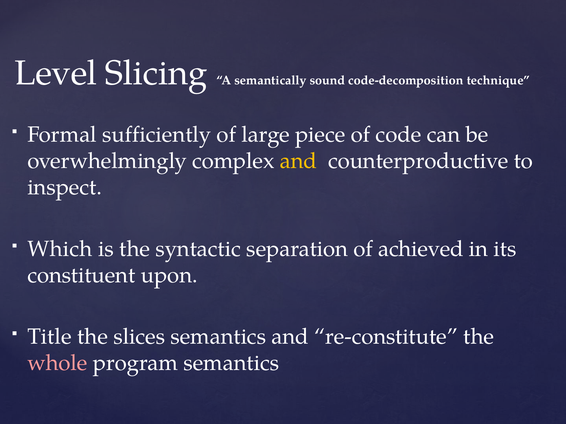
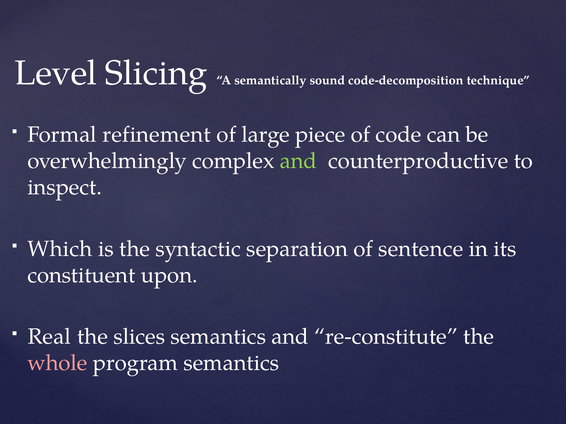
sufficiently: sufficiently -> refinement (157, 135)
and colour: yellow -> light green (298, 161)
achieved: achieved -> sentence (421, 249)
Title: Title -> Real (49, 337)
